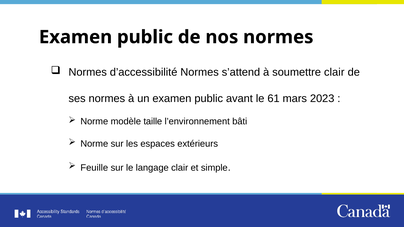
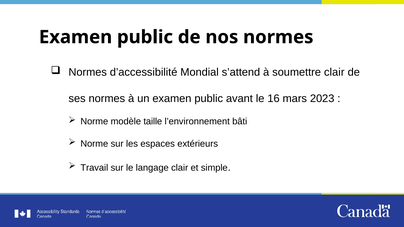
d’accessibilité Normes: Normes -> Mondial (200, 72)
61: 61 -> 16 (274, 99)
Feuille: Feuille -> Travail (94, 168)
